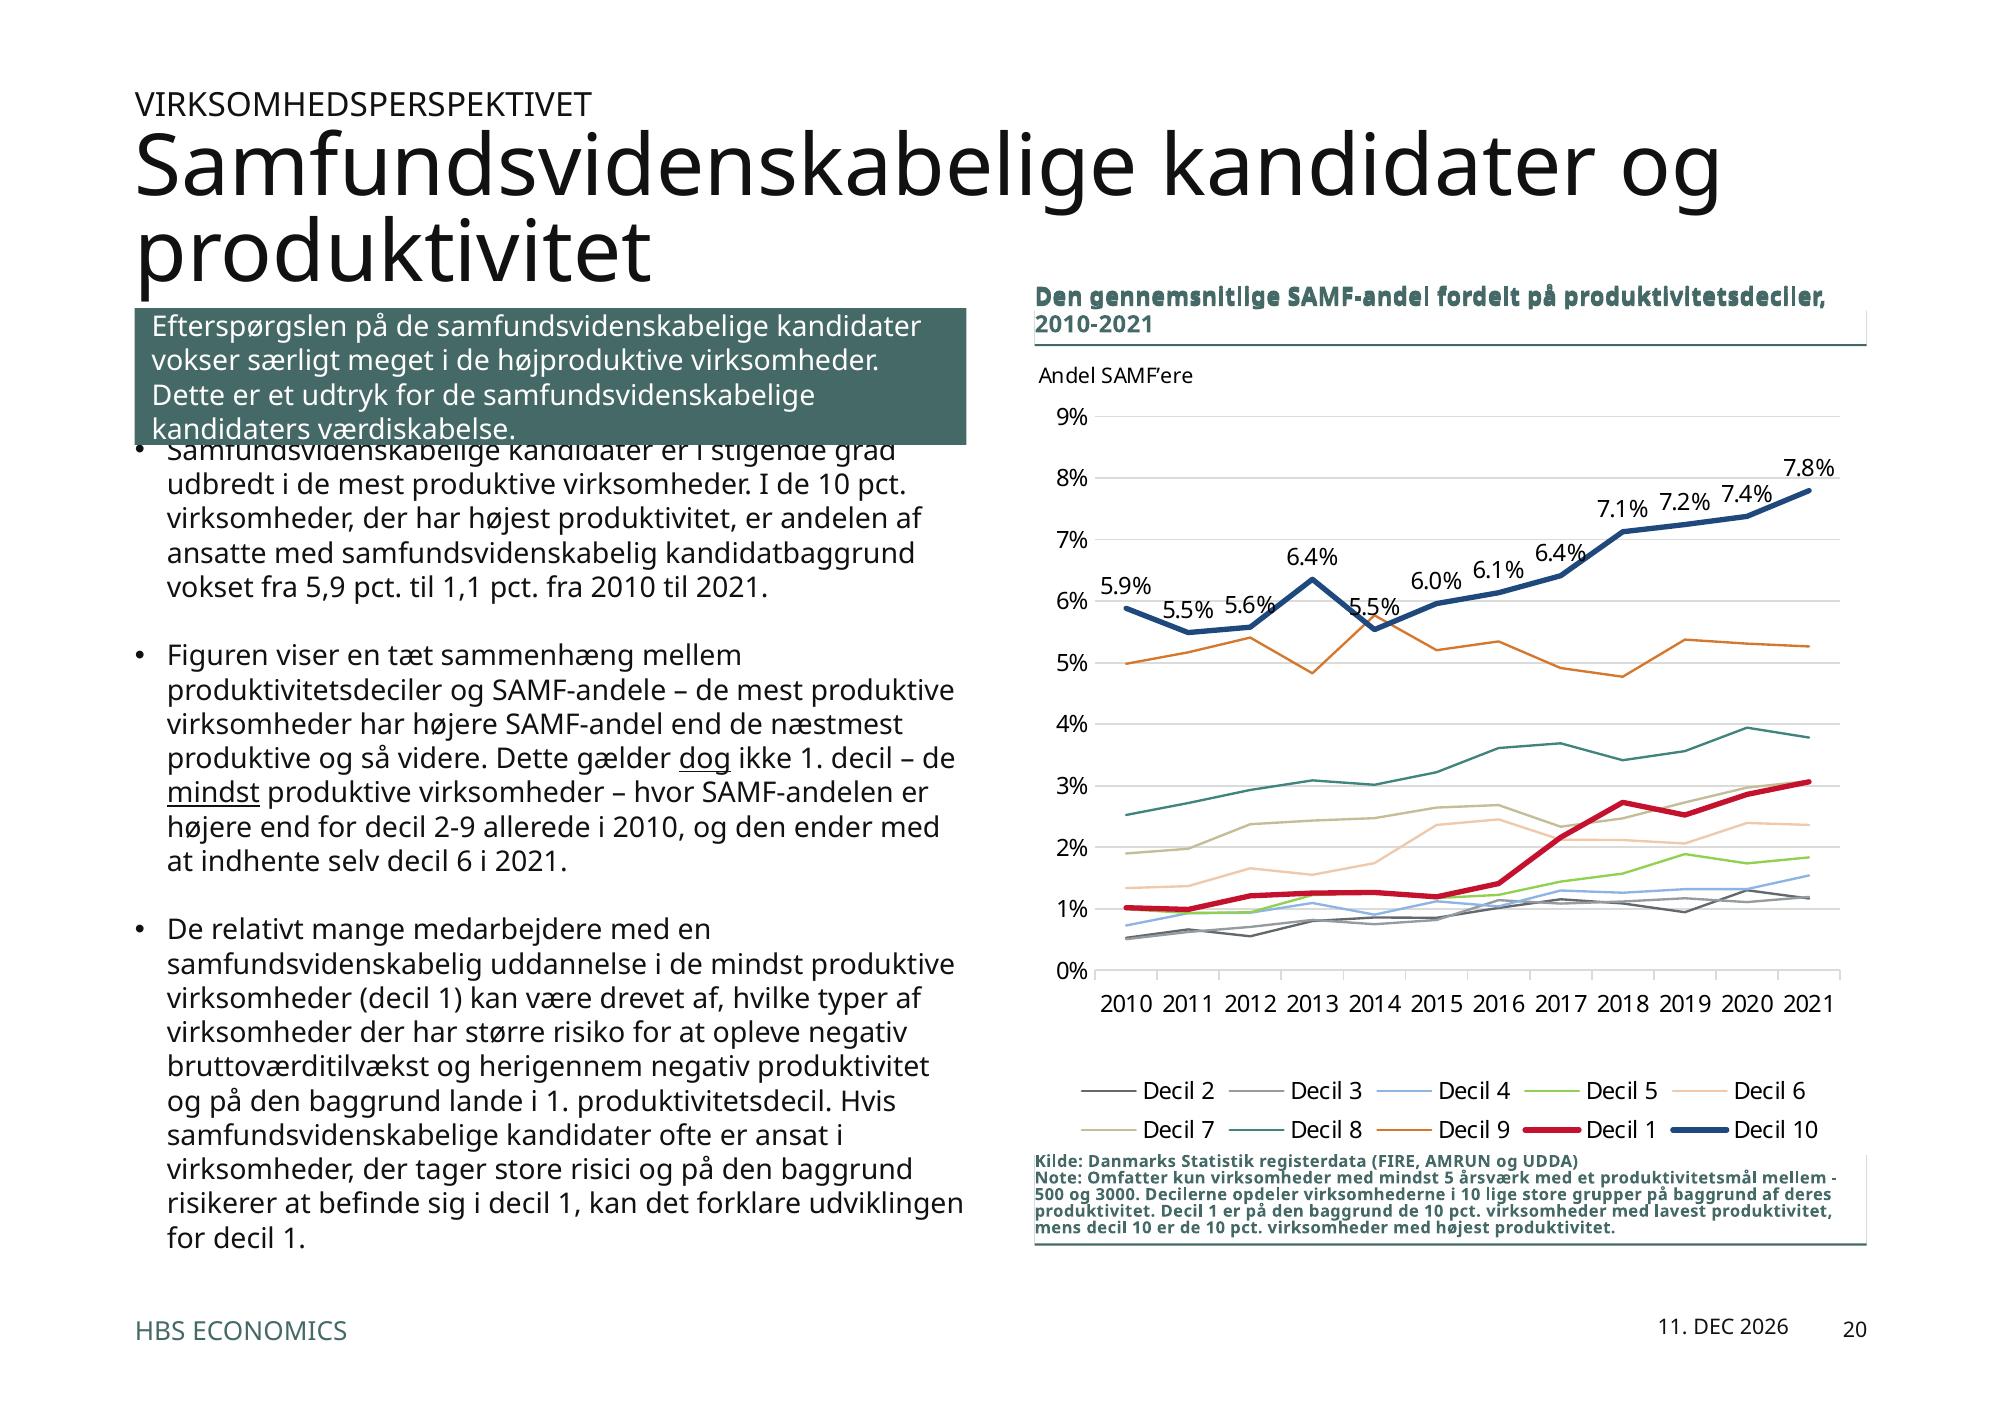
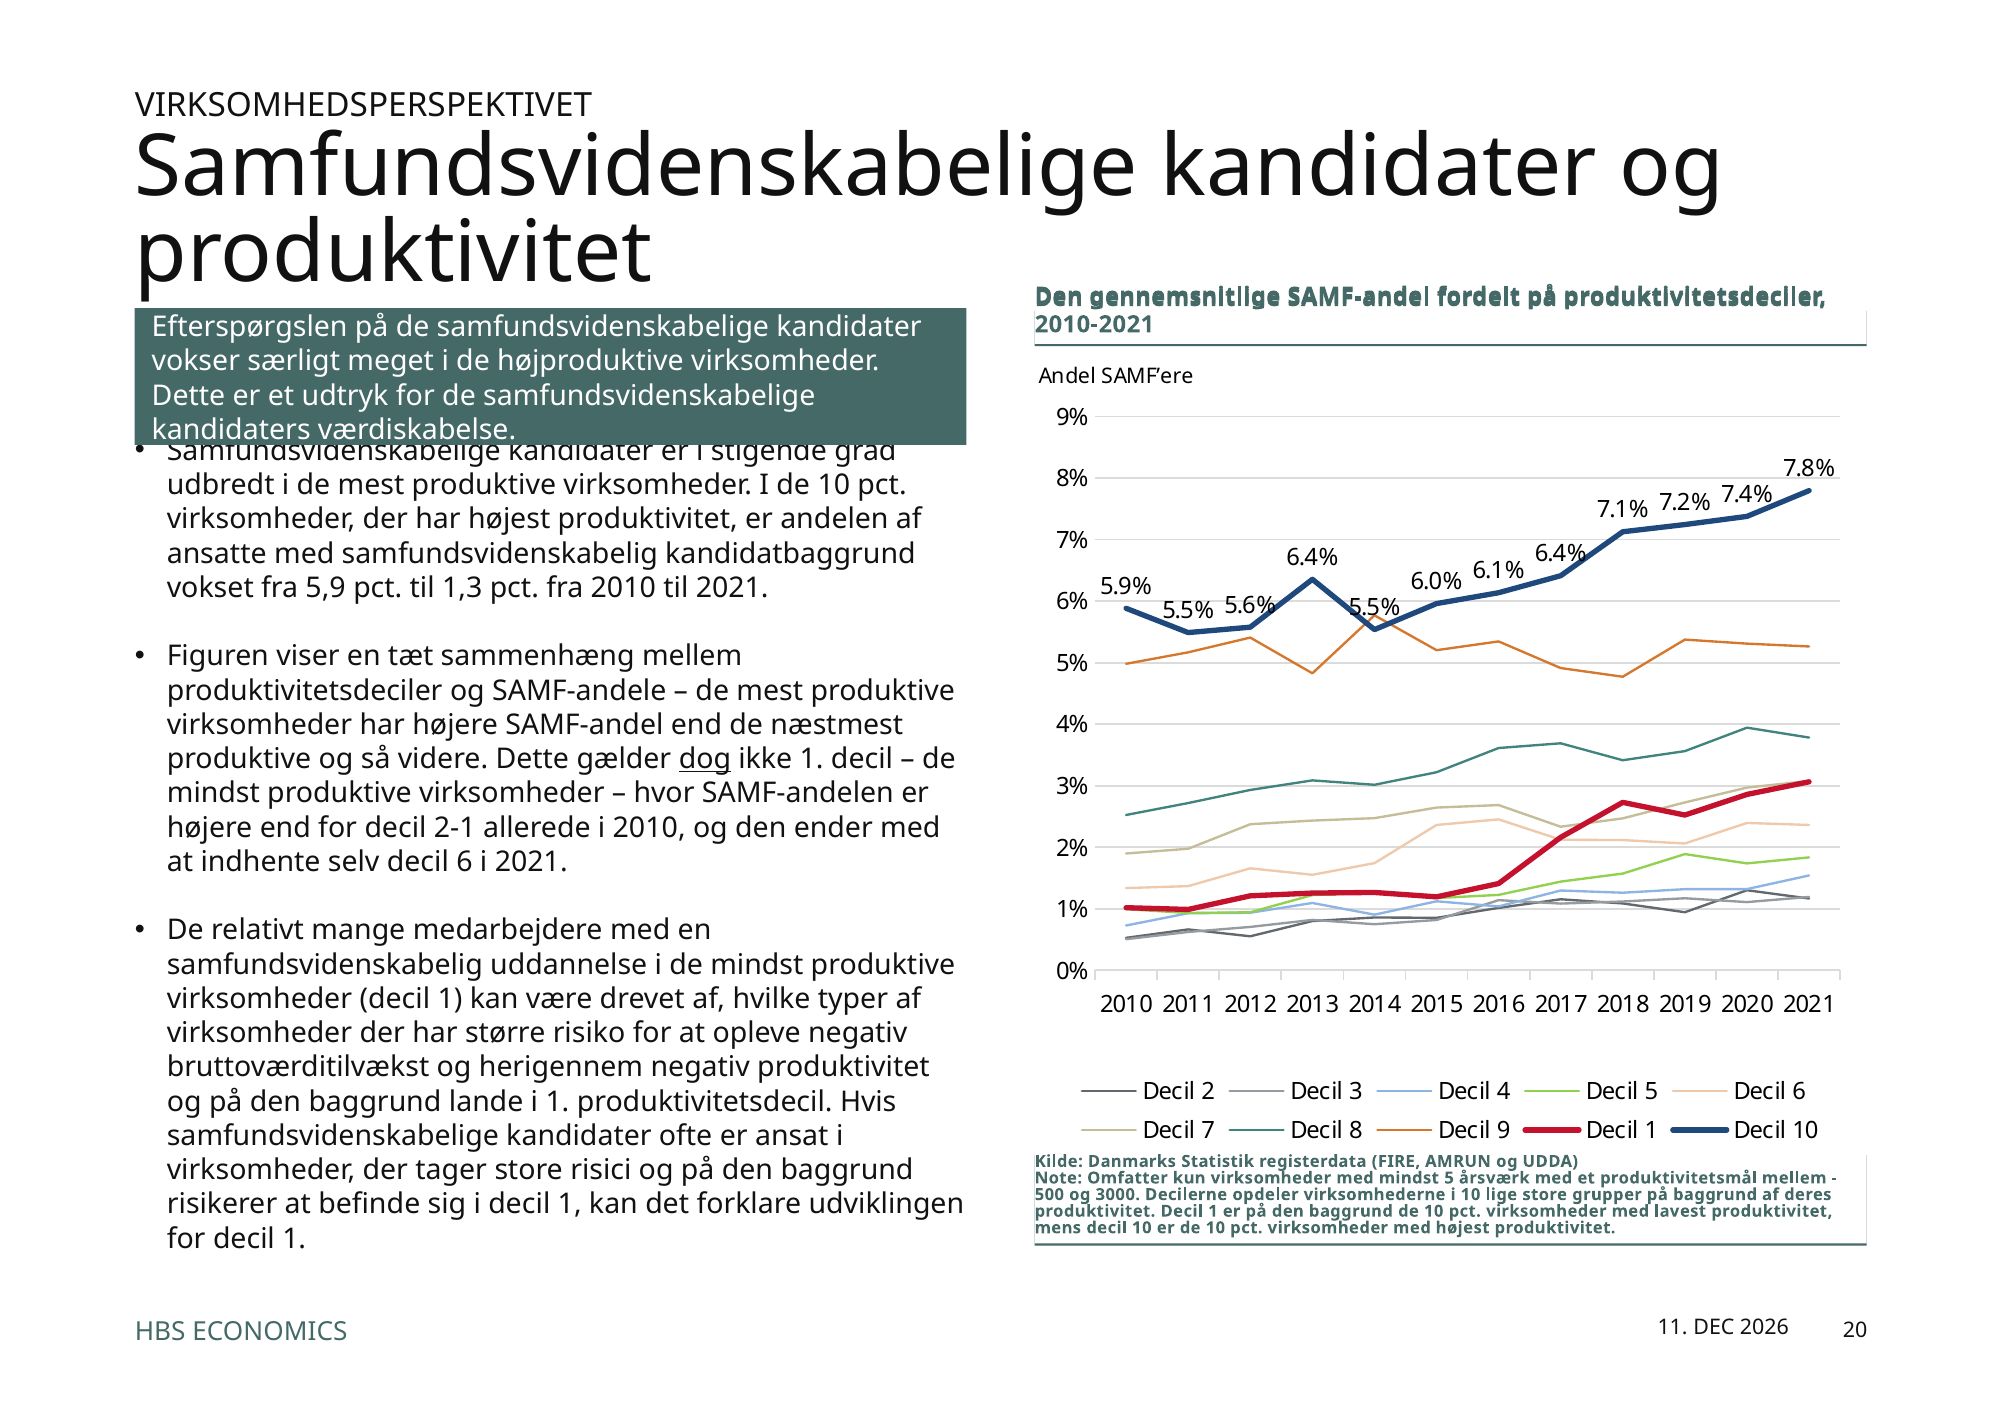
1,1: 1,1 -> 1,3 (462, 588)
mindst underline: present -> none (213, 793)
2-9: 2-9 -> 2-1 (455, 827)
